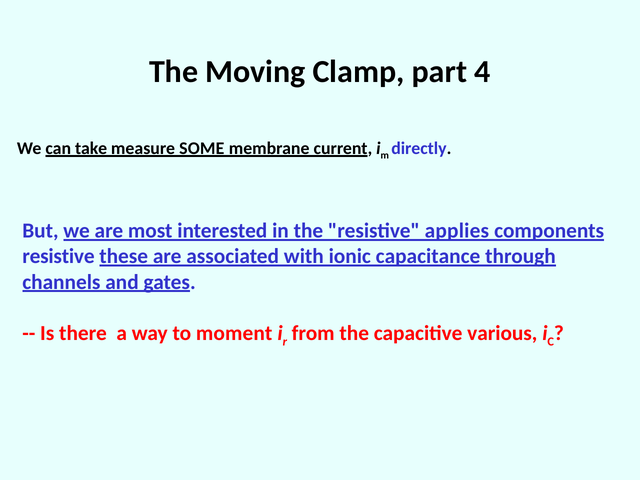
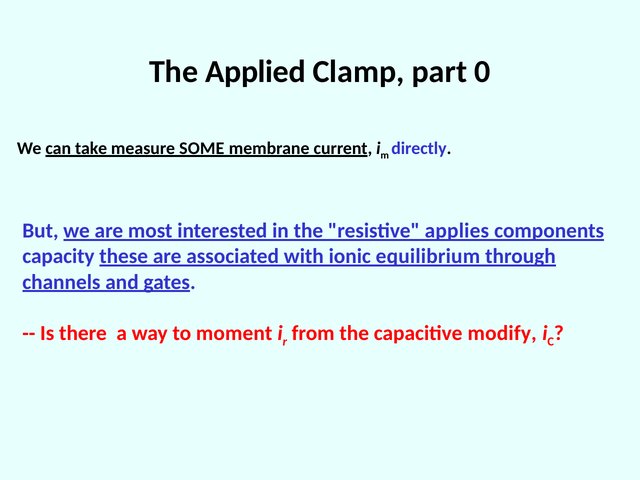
Moving: Moving -> Applied (256, 72)
4: 4 -> 0 (482, 72)
resistive: resistive -> capacity (58, 256)
capacitance: capacitance -> equilibrium (428, 256)
various: various -> modify (502, 333)
